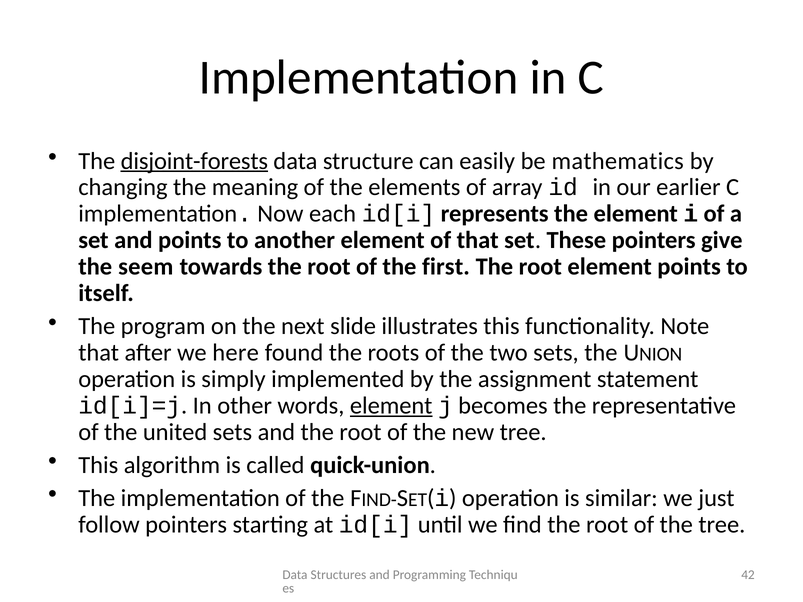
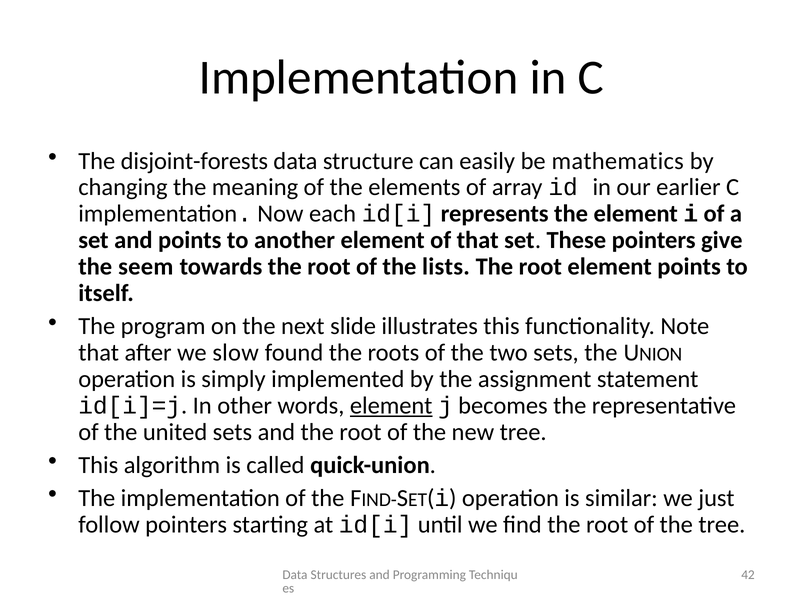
disjoint-forests underline: present -> none (194, 161)
first: first -> lists (446, 267)
here: here -> slow (236, 353)
